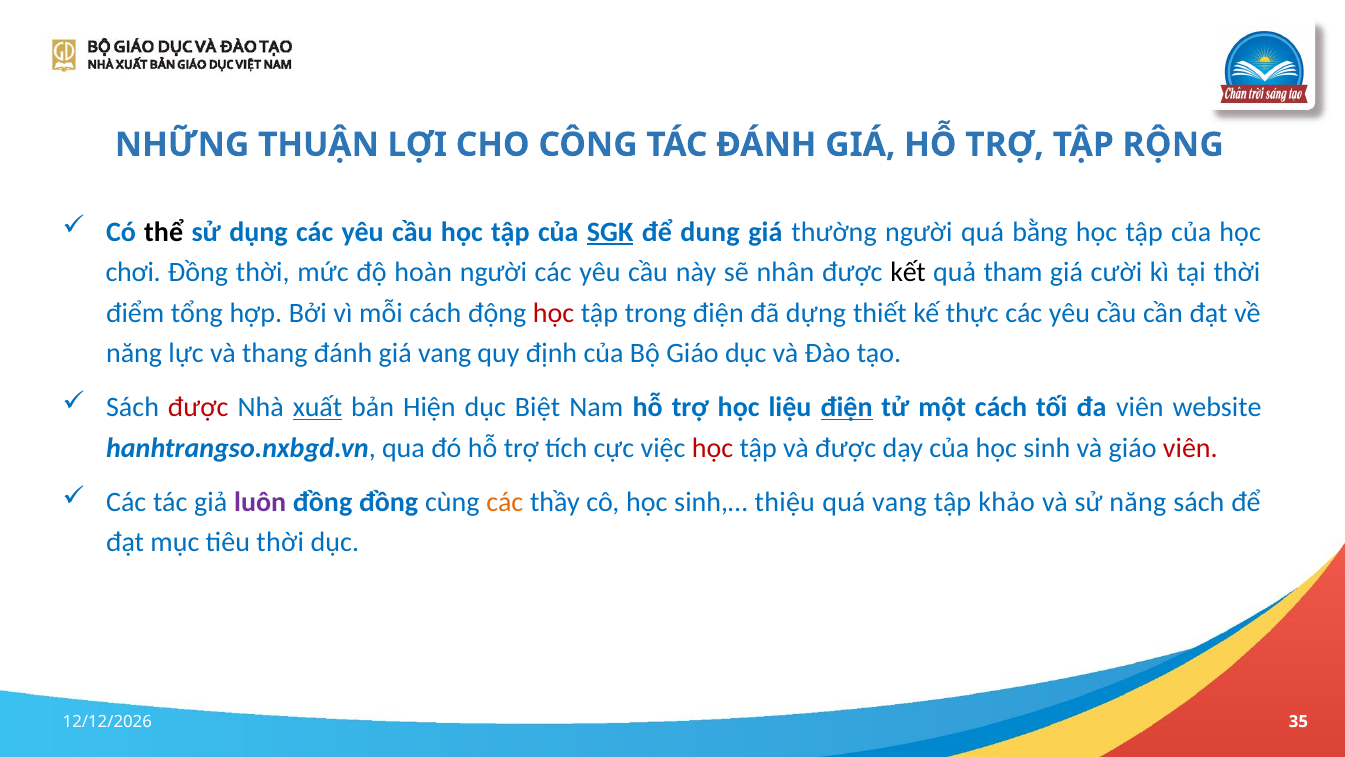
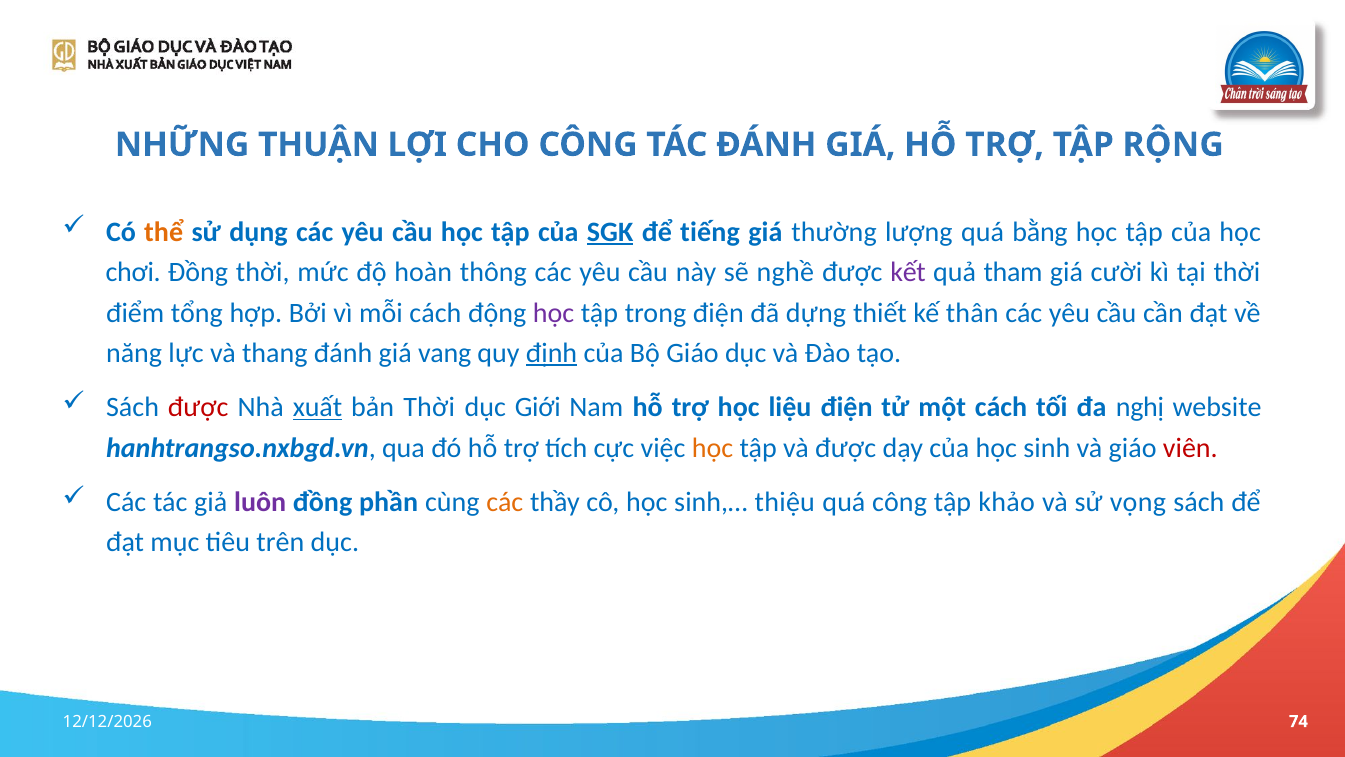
thể colour: black -> orange (164, 232)
dung: dung -> tiếng (710, 232)
thường người: người -> lượng (919, 232)
hoàn người: người -> thông (493, 272)
nhân: nhân -> nghề (785, 272)
kết colour: black -> purple (908, 272)
học colour: red -> purple (554, 313)
thực: thực -> thân (972, 313)
định underline: none -> present (552, 353)
bản Hiện: Hiện -> Thời (429, 407)
Biệt: Biệt -> Giới (538, 407)
điện underline: present -> none (847, 407)
đa viên: viên -> nghị (1140, 407)
học colour: red -> orange (713, 448)
đồng đồng: đồng -> phần (389, 502)
quá vang: vang -> công (900, 502)
sử năng: năng -> vọng (1138, 502)
tiêu thời: thời -> trên (280, 542)
35: 35 -> 74 (1298, 721)
